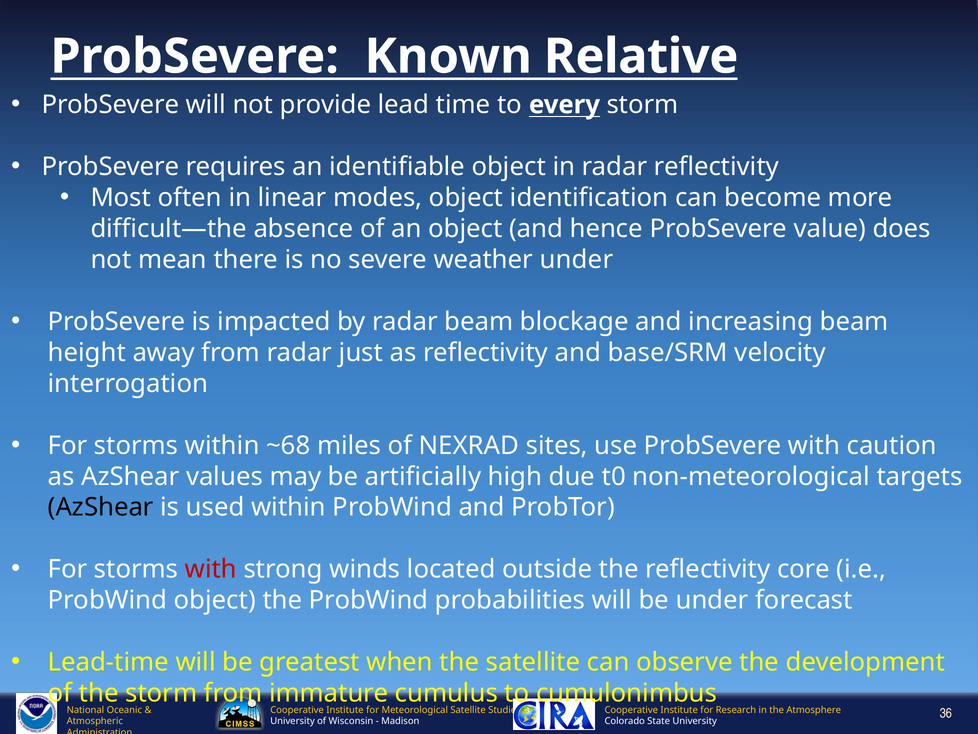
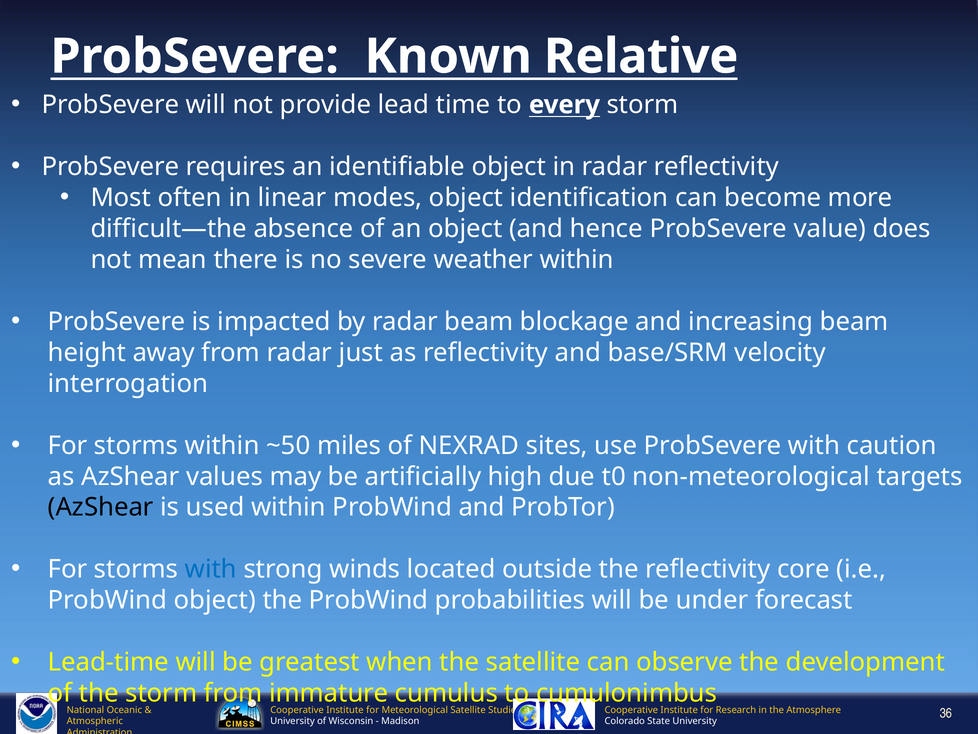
weather under: under -> within (577, 259)
~68: ~68 -> ~50 (288, 445)
with colour: red -> blue (211, 569)
